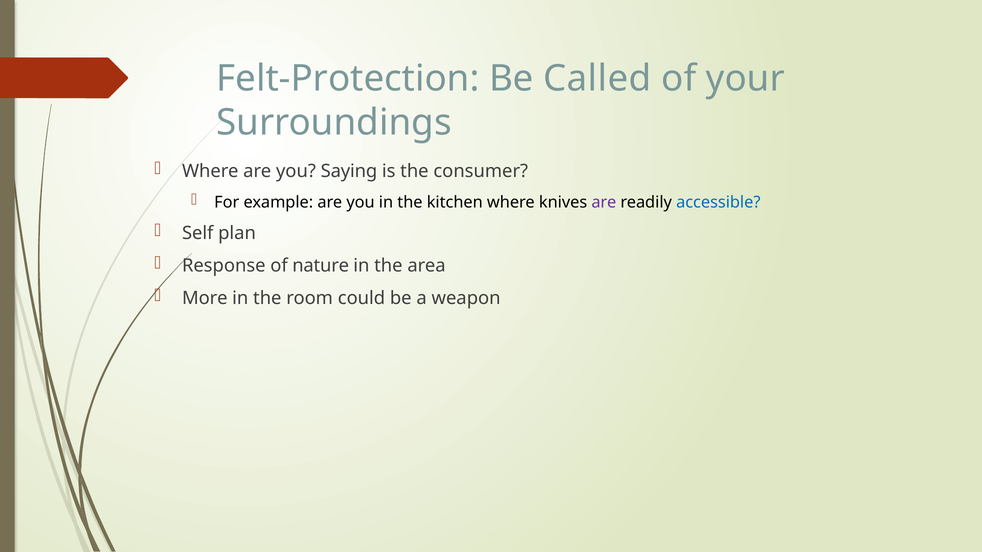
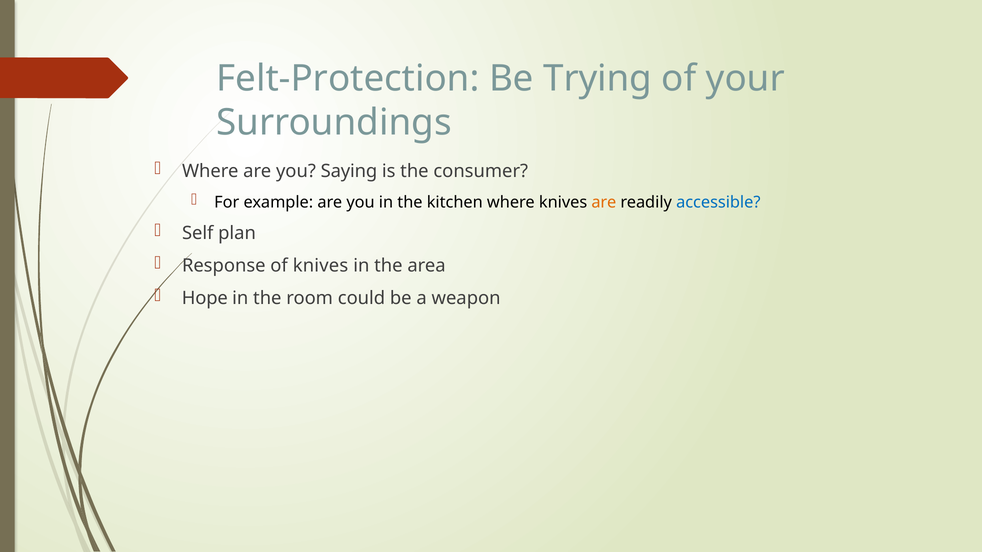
Called: Called -> Trying (598, 79)
are colour: purple -> orange (604, 202)
of nature: nature -> knives (320, 266)
More: More -> Hope (205, 298)
